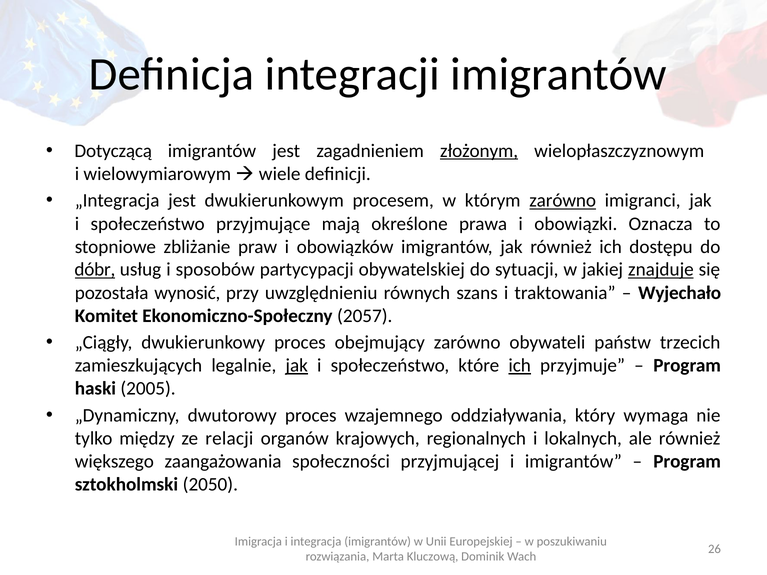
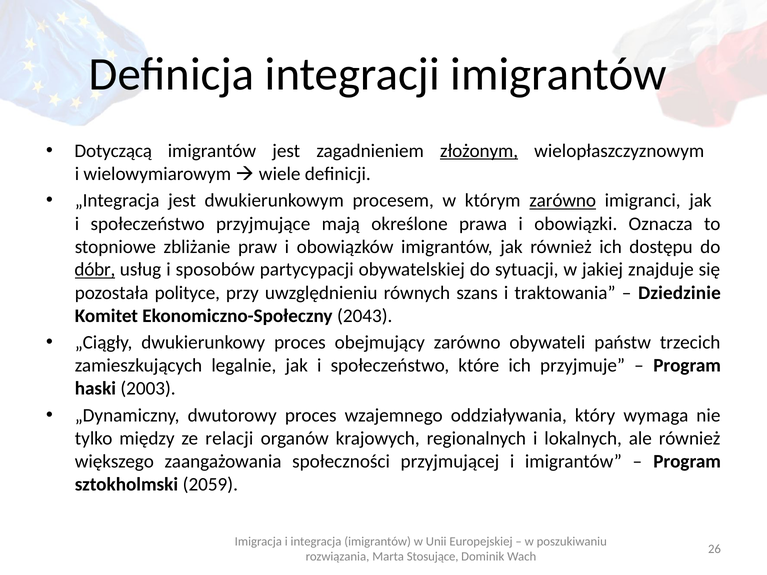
znajduje underline: present -> none (661, 270)
wynosić: wynosić -> polityce (187, 293)
Wyjechało: Wyjechało -> Dziedzinie (679, 293)
2057: 2057 -> 2043 (365, 316)
jak underline: present -> none (297, 366)
ich underline: present -> none (520, 366)
2005: 2005 -> 2003 (148, 389)
2050: 2050 -> 2059 (210, 485)
Kluczową: Kluczową -> Stosujące (433, 557)
